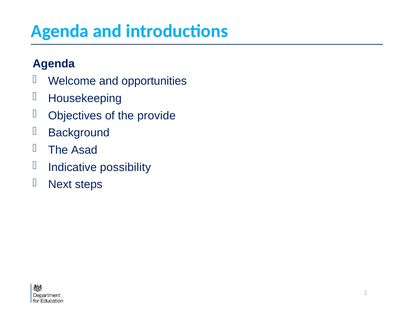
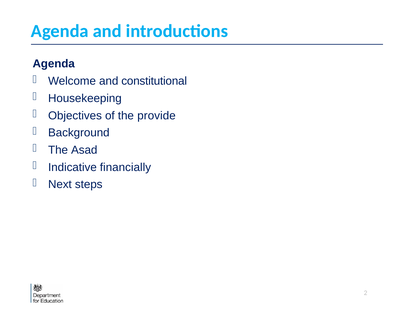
opportunities: opportunities -> constitutional (154, 81)
possibility: possibility -> financially (125, 168)
